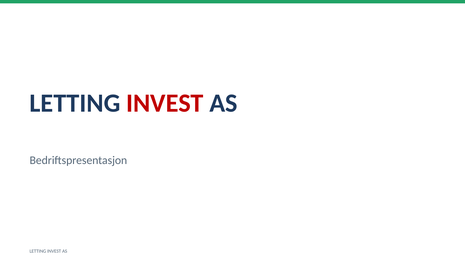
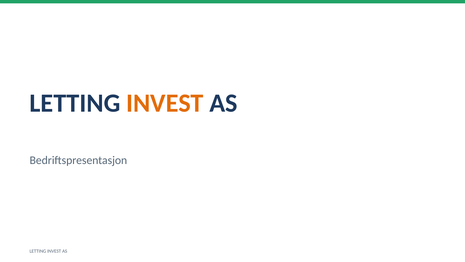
INVEST colour: red -> orange (165, 103)
